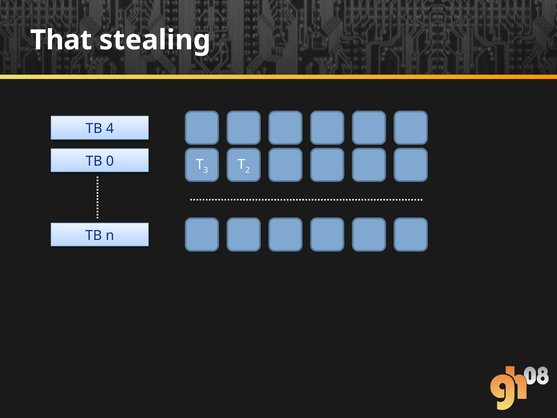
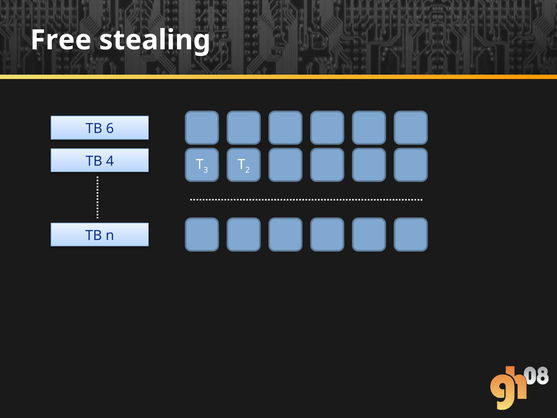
That: That -> Free (61, 40)
4: 4 -> 6 (110, 129)
0: 0 -> 4 (110, 161)
